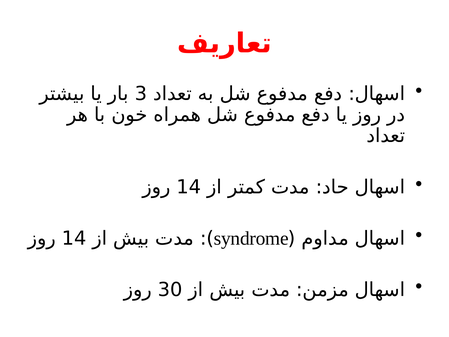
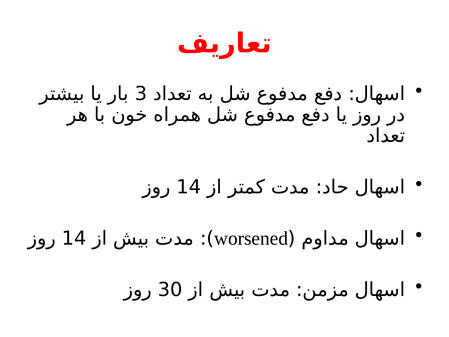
syndrome: syndrome -> worsened (251, 238)
